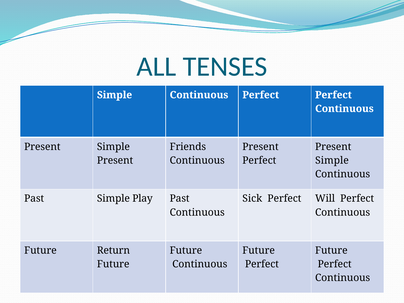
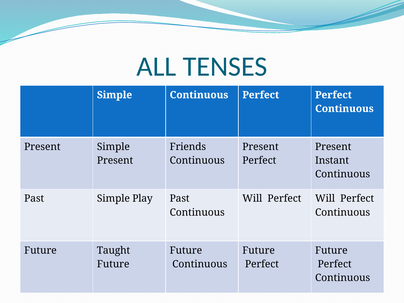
Simple: Simple -> Instant (332, 161)
Sick: Sick -> Will (252, 199)
Return: Return -> Taught (113, 250)
